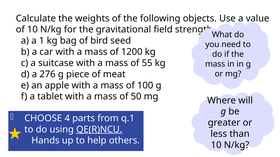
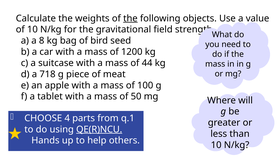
the underline: none -> present (130, 18)
1: 1 -> 8 (42, 41)
55: 55 -> 44 (147, 63)
276: 276 -> 718 (48, 74)
